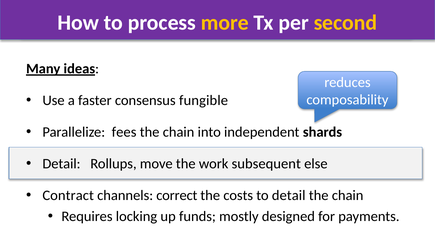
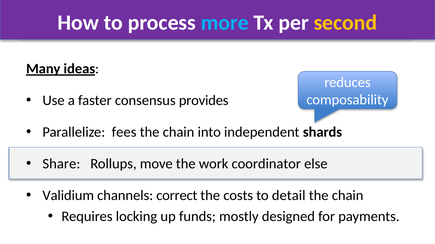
more colour: yellow -> light blue (225, 23)
fungible: fungible -> provides (204, 101)
Detail: Detail -> Share (61, 164)
subsequent: subsequent -> coordinator (266, 164)
Contract: Contract -> Validium (68, 196)
